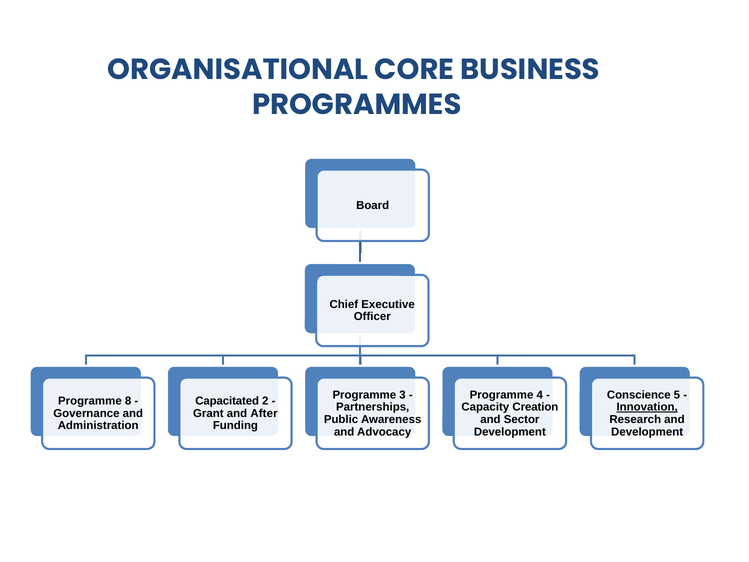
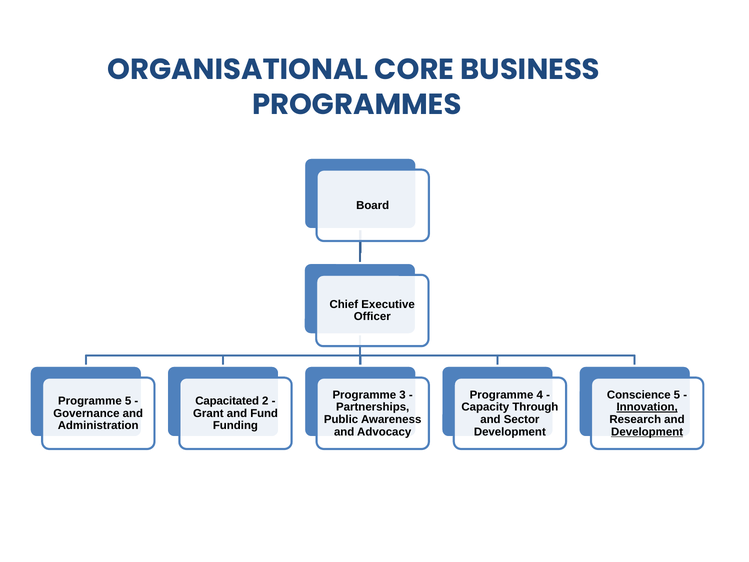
Programme 8: 8 -> 5 (128, 401)
Creation: Creation -> Through (535, 407)
After: After -> Fund (264, 413)
Development underline: none -> present (647, 432)
